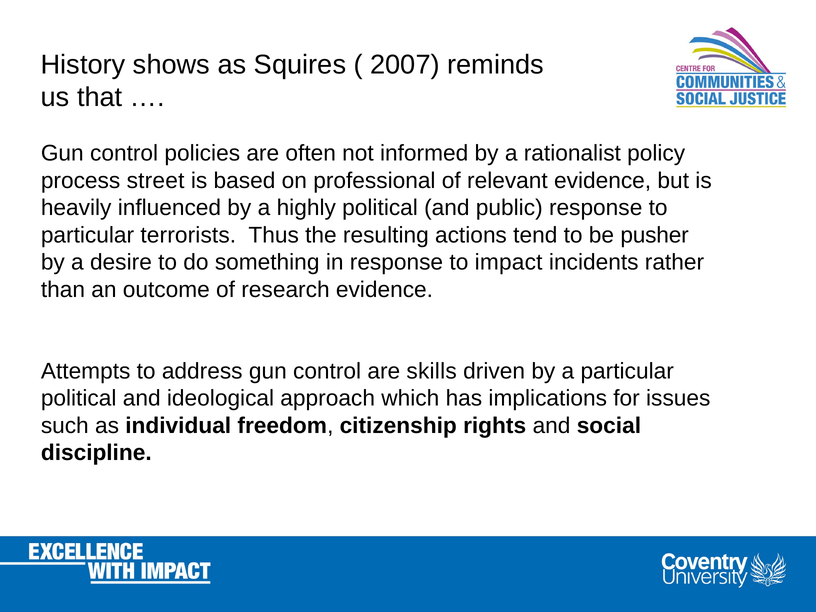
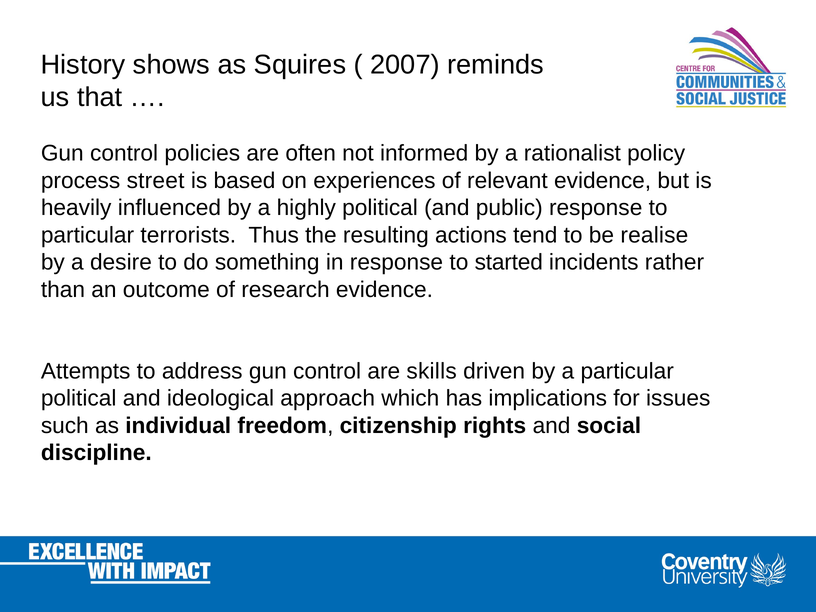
professional: professional -> experiences (374, 181)
pusher: pusher -> realise (654, 235)
impact: impact -> started (509, 262)
